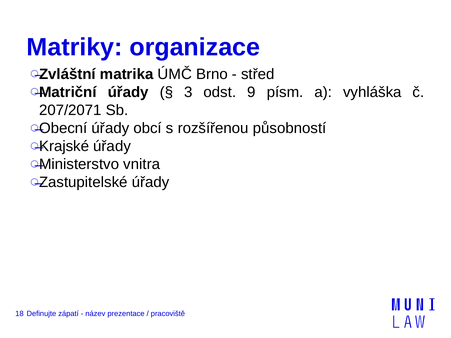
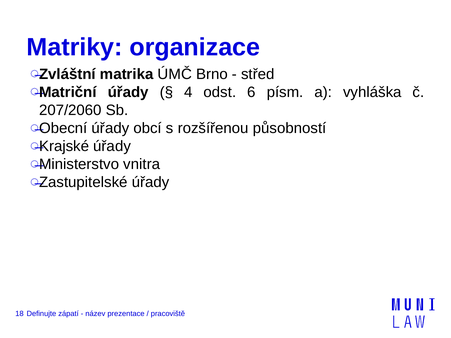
3: 3 -> 4 (188, 92)
9: 9 -> 6 (251, 92)
207/2071: 207/2071 -> 207/2060 (70, 110)
